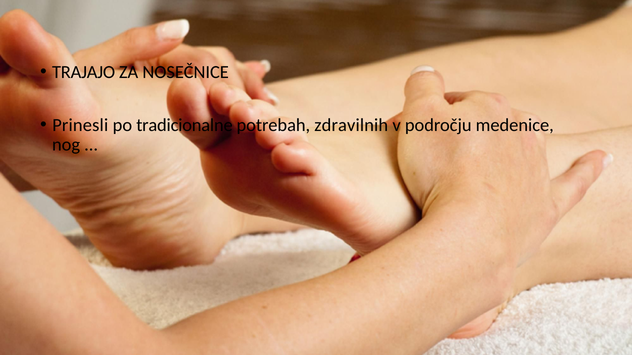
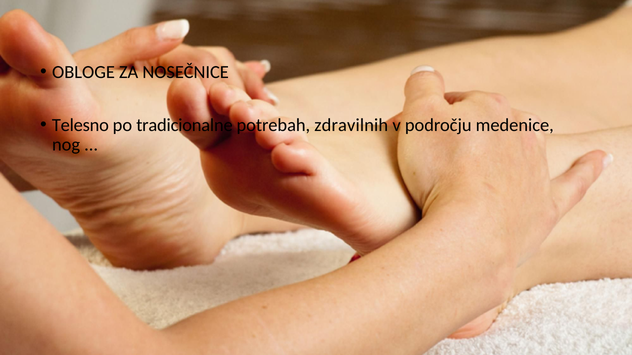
TRAJAJO: TRAJAJO -> OBLOGE (84, 72)
Prinesli: Prinesli -> Telesno (80, 125)
